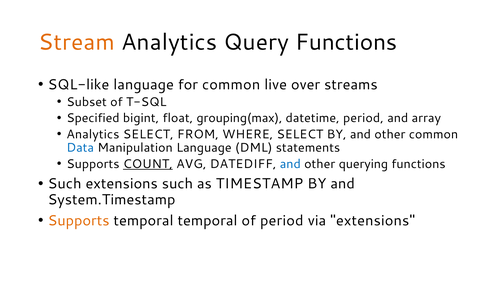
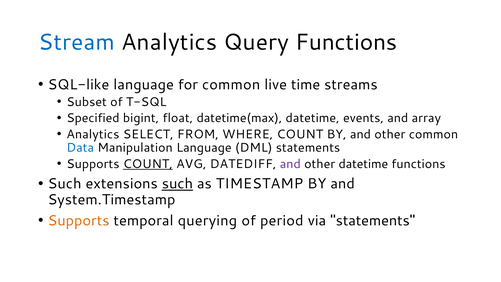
Stream colour: orange -> blue (77, 42)
over: over -> time (306, 85)
grouping(max: grouping(max -> datetime(max (239, 118)
datetime period: period -> events (363, 118)
WHERE SELECT: SELECT -> COUNT (300, 134)
and colour: blue -> purple (290, 164)
other querying: querying -> datetime (363, 164)
such underline: none -> present (177, 184)
temporal temporal: temporal -> querying (207, 220)
via extensions: extensions -> statements (373, 220)
